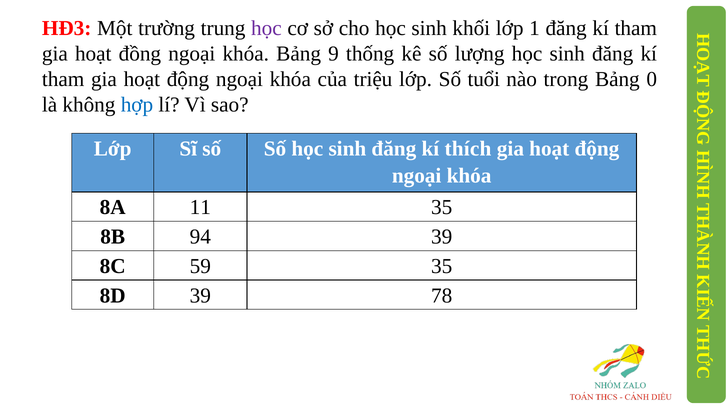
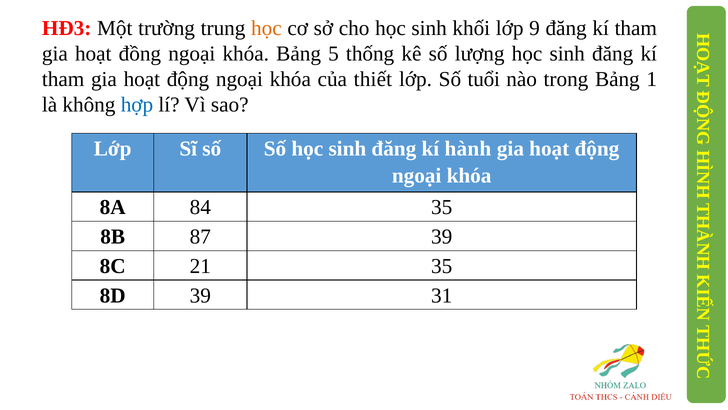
học colour: purple -> orange (266, 28)
1: 1 -> 9 (535, 28)
9: 9 -> 5 (333, 54)
triệu: triệu -> thiết (373, 79)
0: 0 -> 1 (652, 79)
thích: thích -> hành (468, 149)
11: 11 -> 84 (200, 207)
94: 94 -> 87 (200, 236)
59: 59 -> 21 (200, 266)
78: 78 -> 31 (442, 295)
